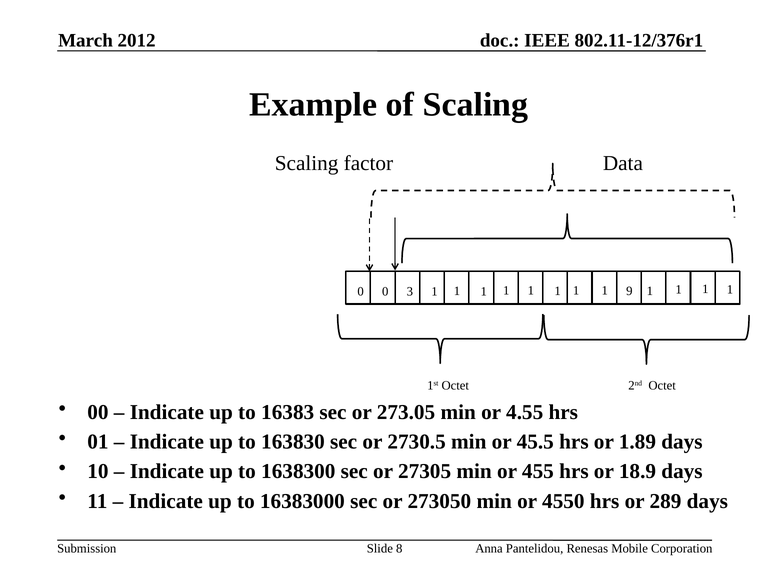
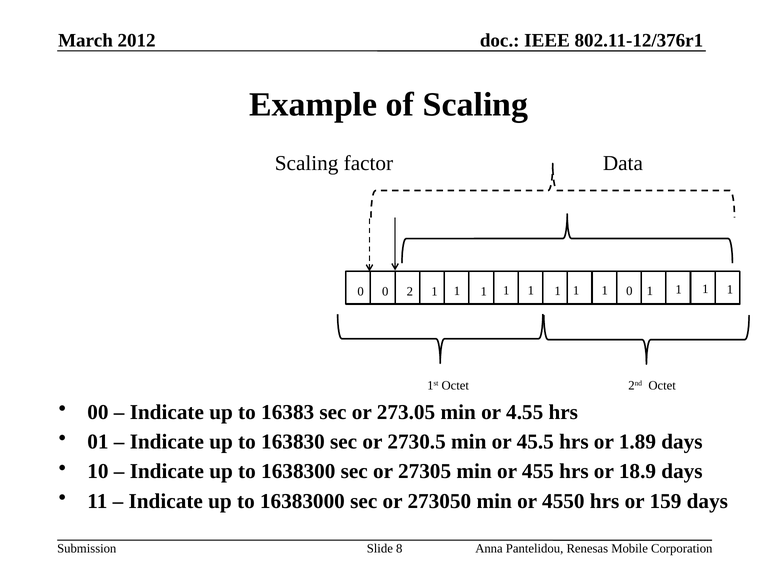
9: 9 -> 0 (629, 291)
3: 3 -> 2 (410, 292)
289: 289 -> 159 (665, 501)
